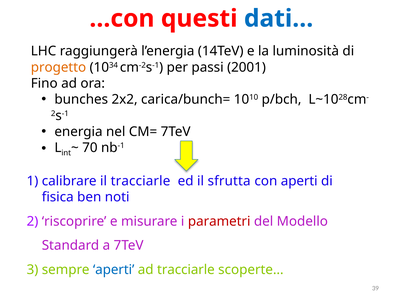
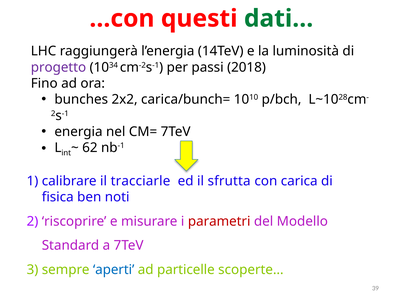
dati… colour: blue -> green (279, 19)
progetto colour: orange -> purple (58, 67)
2001: 2001 -> 2018 (246, 67)
70: 70 -> 62 (90, 148)
con aperti: aperti -> carica (299, 181)
ad tracciarle: tracciarle -> particelle (186, 270)
